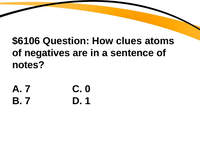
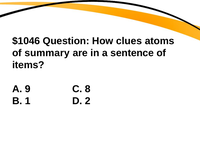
$6106: $6106 -> $1046 (26, 41)
negatives: negatives -> summary (47, 53)
notes: notes -> items (28, 65)
A 7: 7 -> 9 (28, 89)
0: 0 -> 8 (88, 89)
B 7: 7 -> 1 (28, 101)
1: 1 -> 2 (88, 101)
